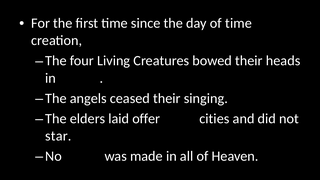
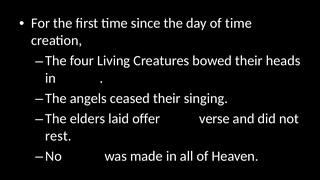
cities: cities -> verse (214, 119)
star: star -> rest (58, 136)
